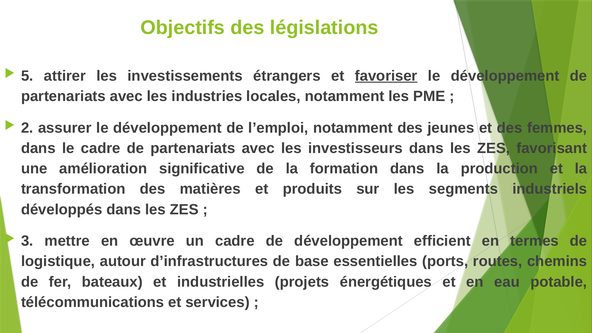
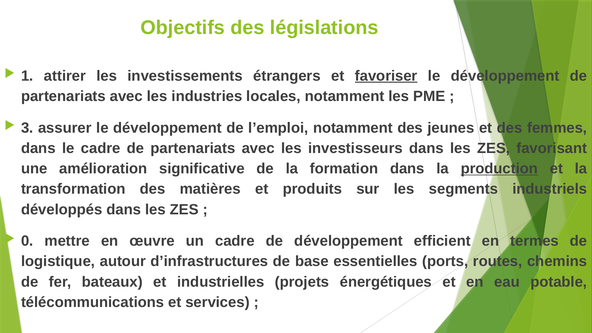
5: 5 -> 1 (27, 76)
2: 2 -> 3 (27, 128)
production underline: none -> present (499, 169)
3: 3 -> 0 (27, 241)
